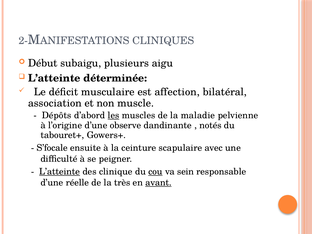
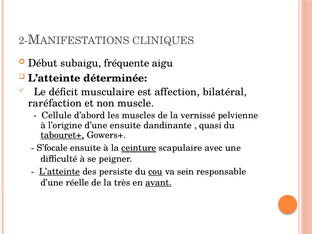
plusieurs: plusieurs -> fréquente (127, 63)
association: association -> raréfaction (55, 103)
Dépôts: Dépôts -> Cellule (57, 115)
les underline: present -> none (113, 115)
maladie: maladie -> vernissé (198, 115)
d’une observe: observe -> ensuite (125, 125)
notés: notés -> quasi (210, 125)
tabouret+ underline: none -> present (62, 135)
ceinture underline: none -> present (139, 148)
clinique: clinique -> persiste (116, 172)
